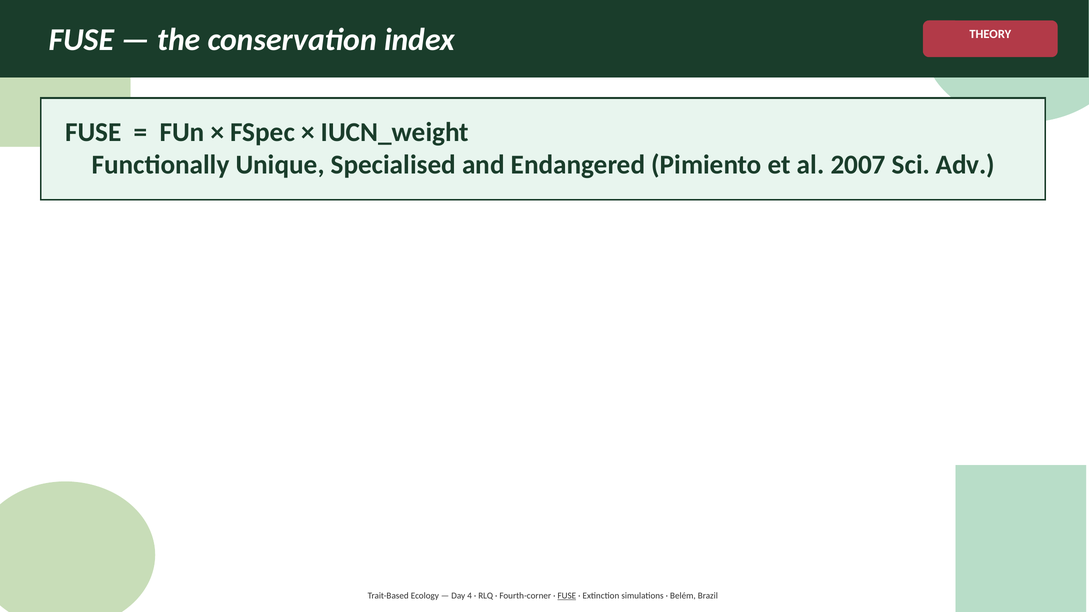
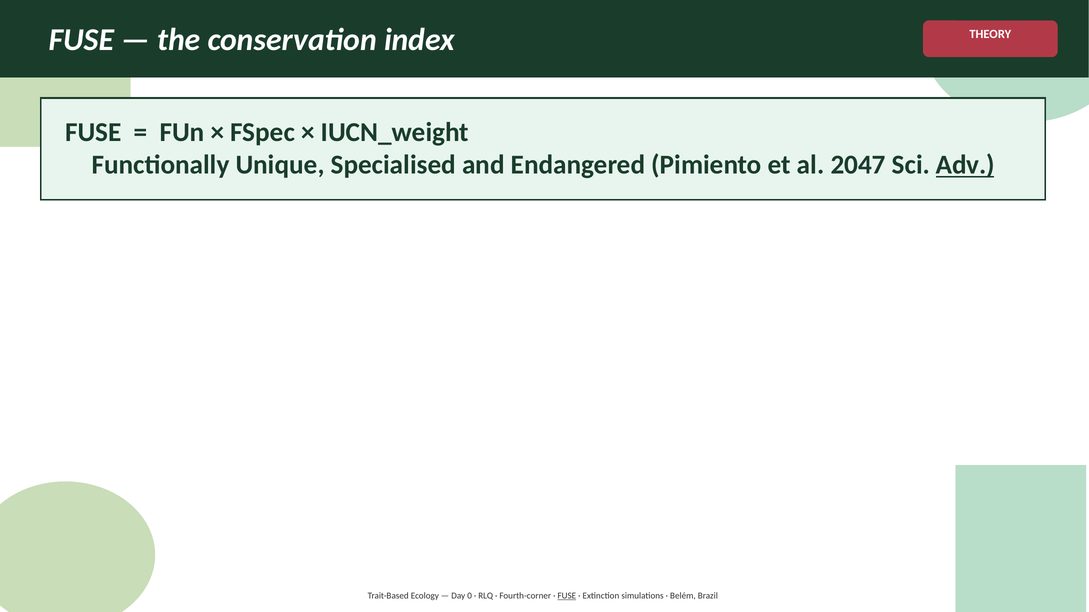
2007: 2007 -> 2047 (858, 165)
Adv underline: none -> present (965, 165)
4: 4 -> 0 (470, 596)
